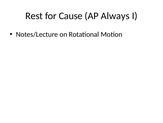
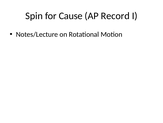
Rest: Rest -> Spin (34, 16)
Always: Always -> Record (115, 16)
